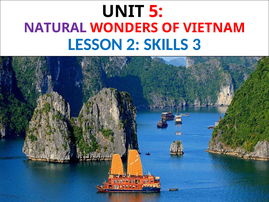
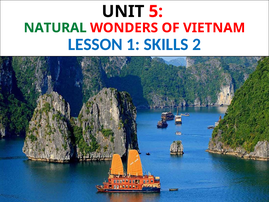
NATURAL colour: purple -> green (55, 28)
2: 2 -> 1 (133, 44)
3: 3 -> 2 (197, 44)
